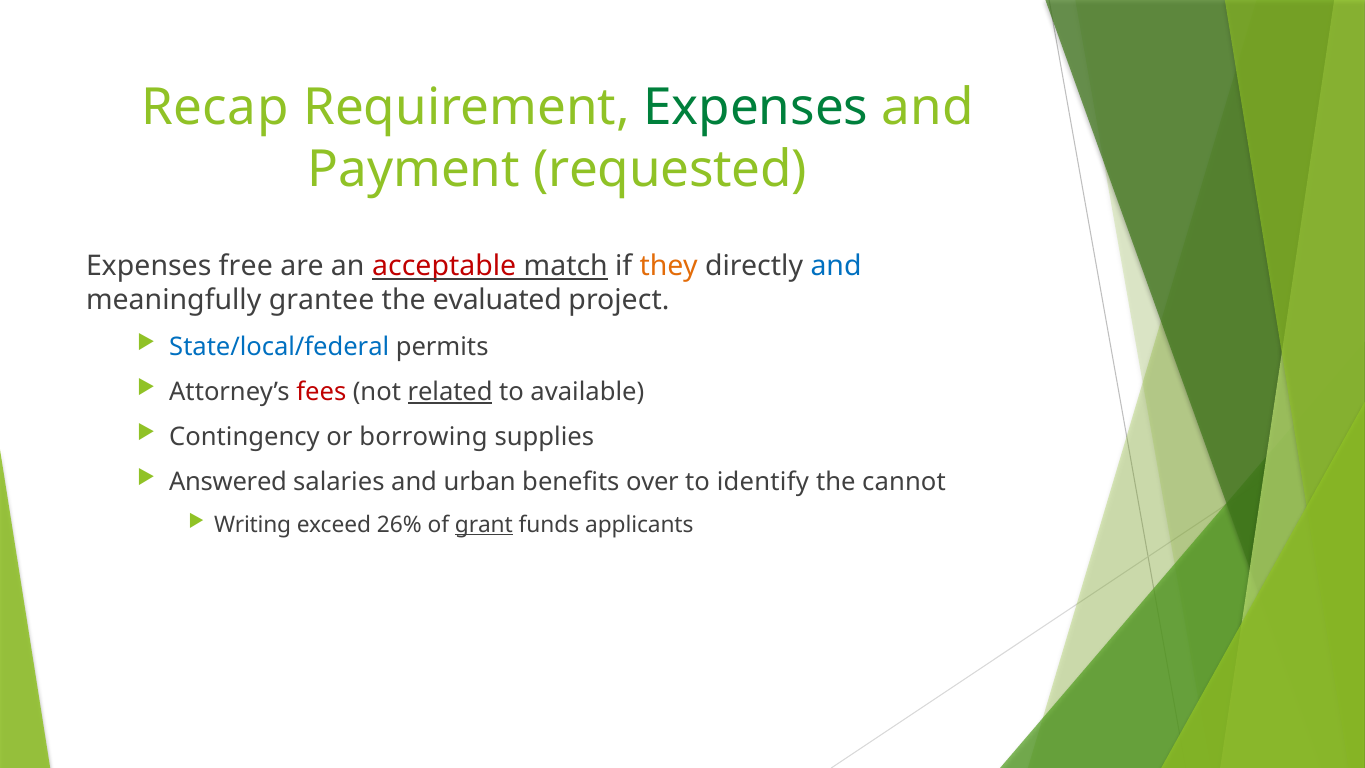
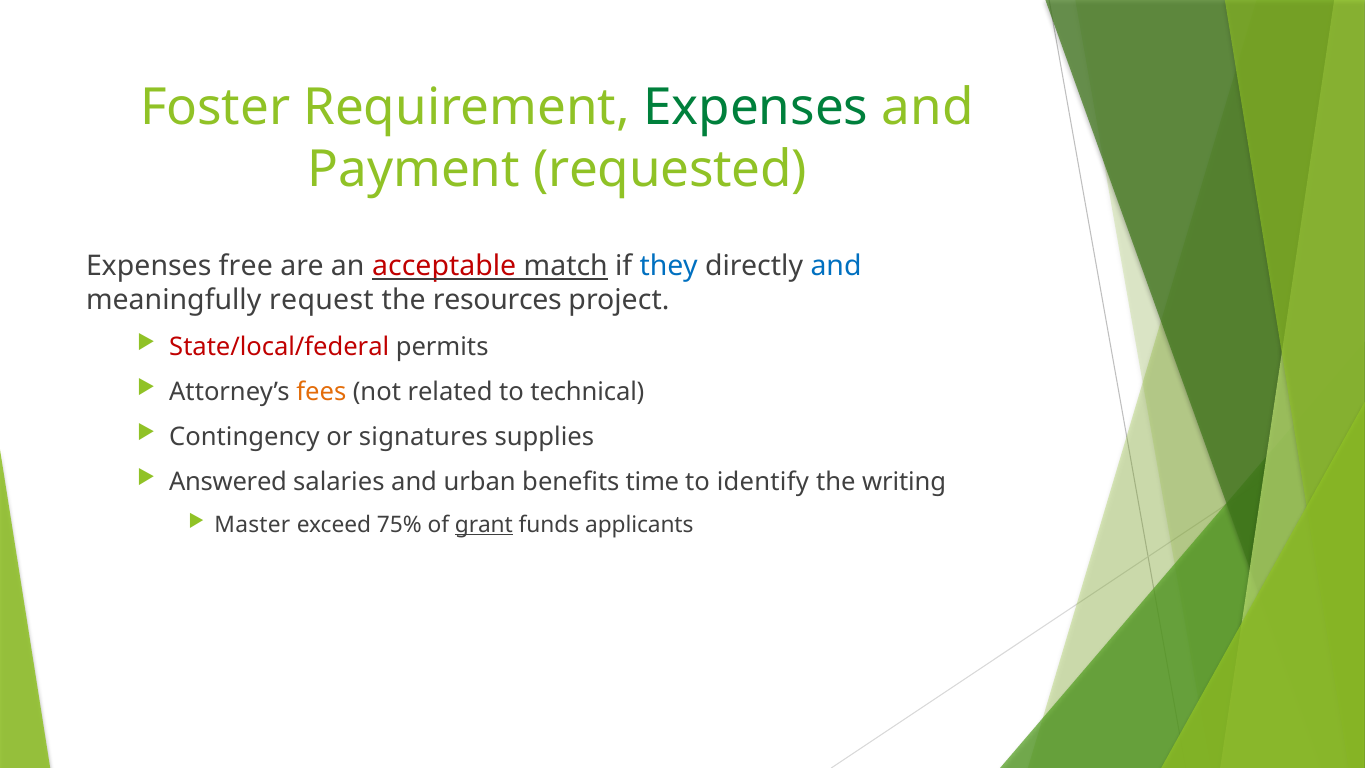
Recap: Recap -> Foster (215, 108)
they colour: orange -> blue (669, 266)
grantee: grantee -> request (321, 300)
evaluated: evaluated -> resources (497, 300)
State/local/federal colour: blue -> red (279, 347)
fees colour: red -> orange (321, 392)
related underline: present -> none (450, 392)
available: available -> technical (587, 392)
borrowing: borrowing -> signatures (423, 437)
over: over -> time (652, 482)
cannot: cannot -> writing (904, 482)
Writing: Writing -> Master (252, 525)
26%: 26% -> 75% (399, 525)
